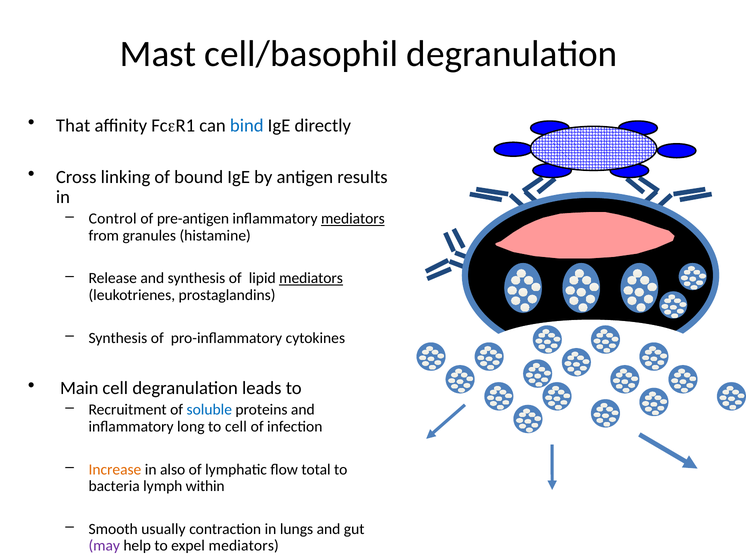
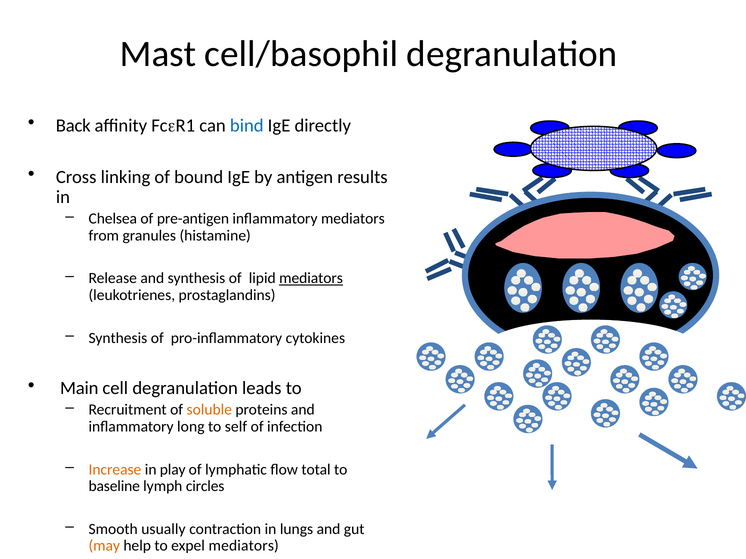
That: That -> Back (73, 126)
Control: Control -> Chelsea (113, 219)
mediators underline: present -> none (353, 219)
soluble colour: blue -> orange (209, 410)
to cell: cell -> self (236, 427)
also: also -> play (173, 470)
bacteria: bacteria -> baseline (114, 487)
within: within -> circles (205, 487)
may colour: purple -> orange (104, 546)
